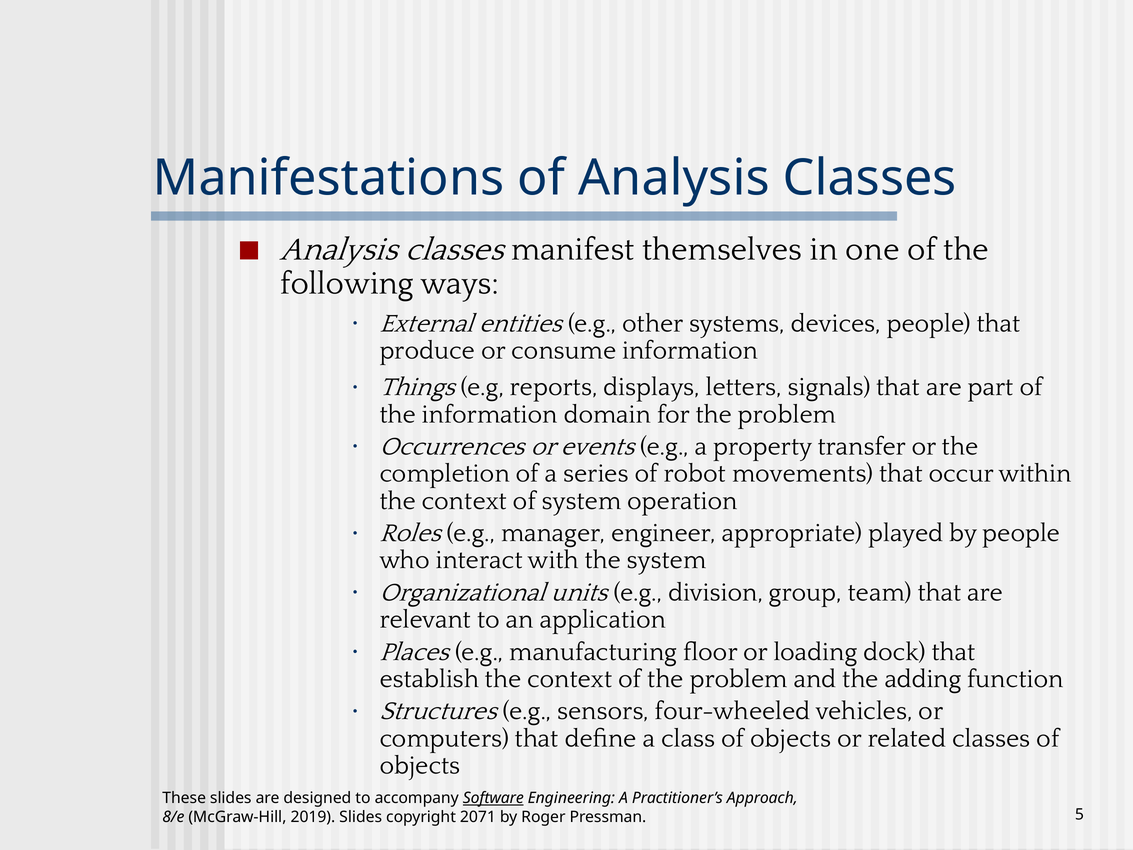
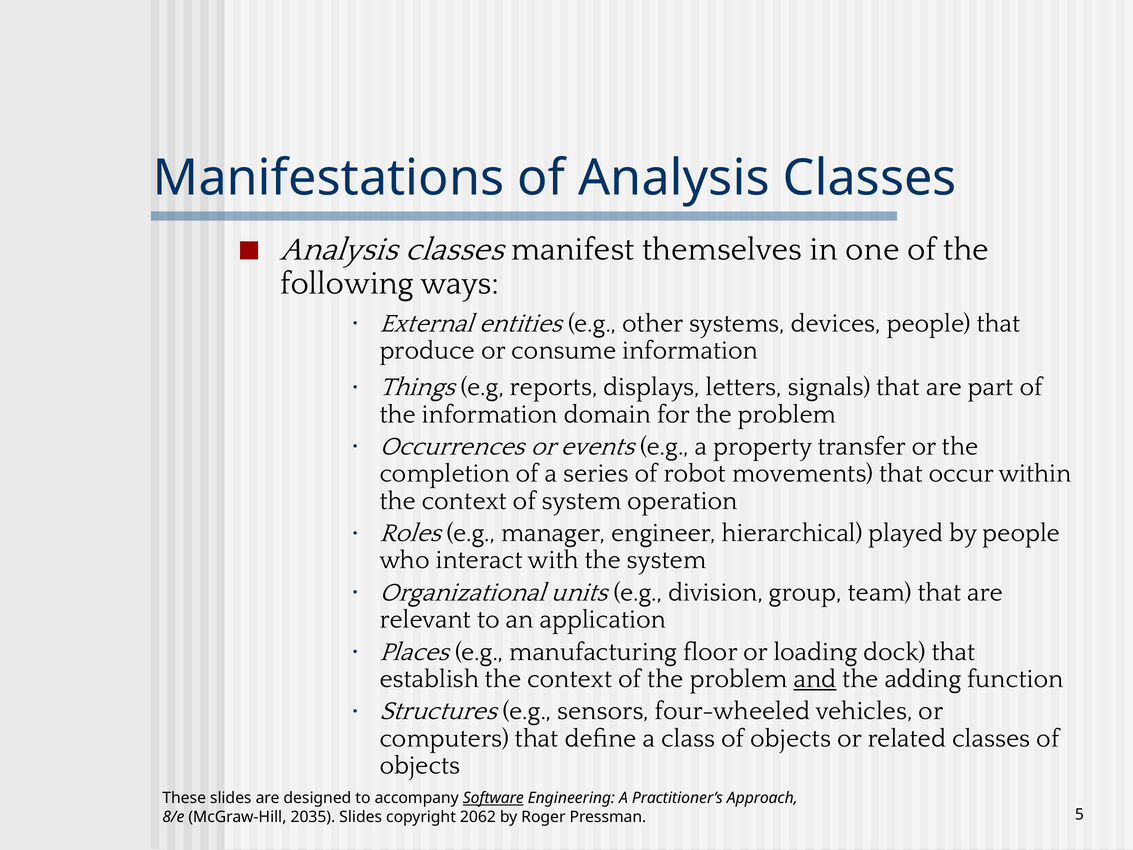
appropriate: appropriate -> hierarchical (792, 533)
and underline: none -> present (815, 679)
2019: 2019 -> 2035 (313, 817)
2071: 2071 -> 2062 (478, 817)
